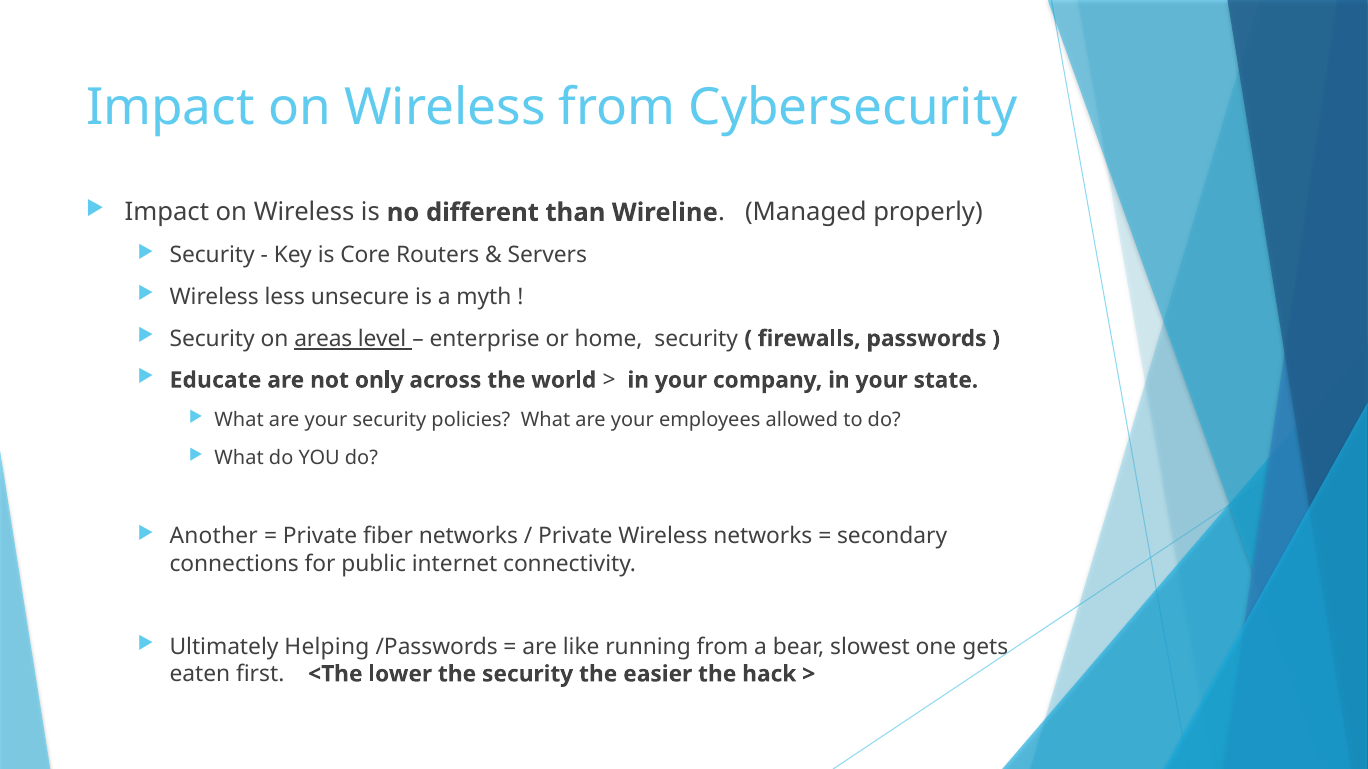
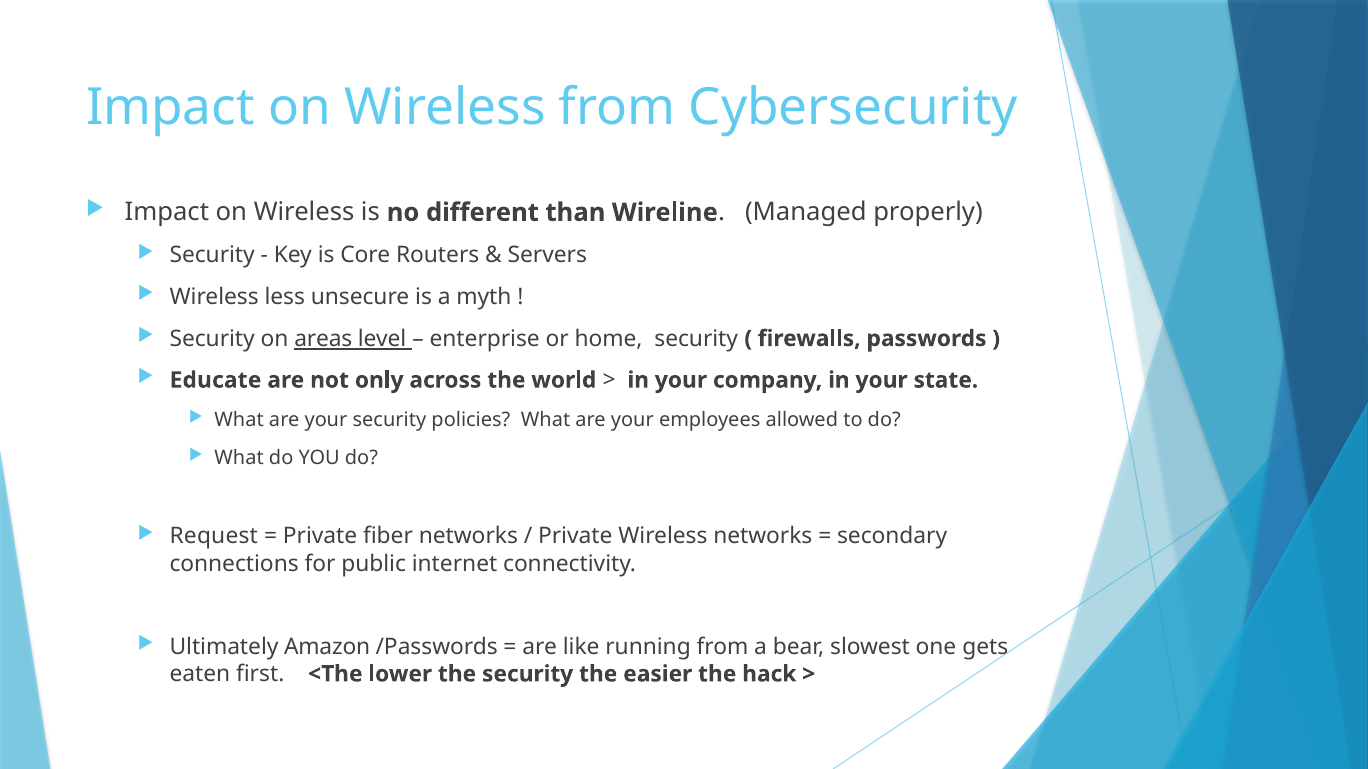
Another: Another -> Request (214, 537)
Helping: Helping -> Amazon (327, 647)
